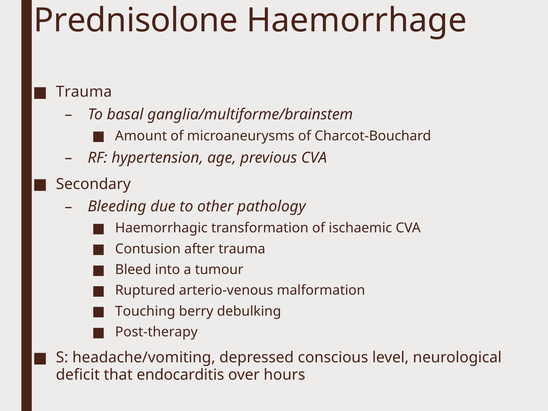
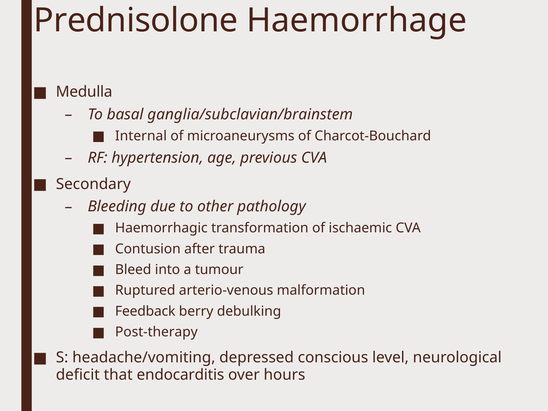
Trauma: Trauma -> Medulla (84, 92)
ganglia/multiforme/brainstem: ganglia/multiforme/brainstem -> ganglia/subclavian/brainstem (250, 114)
Amount: Amount -> Internal (141, 136)
Touching: Touching -> Feedback (145, 311)
